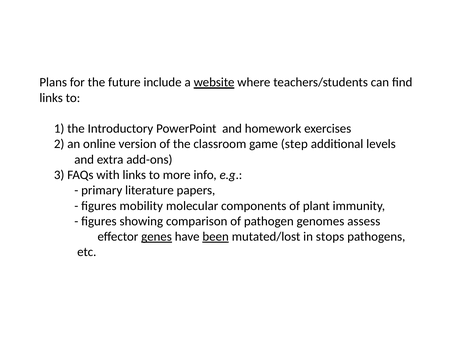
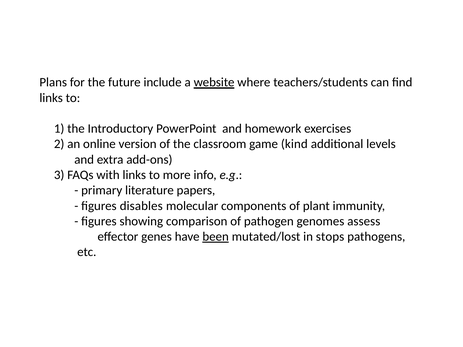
step: step -> kind (294, 144)
mobility: mobility -> disables (141, 206)
genes underline: present -> none (157, 237)
